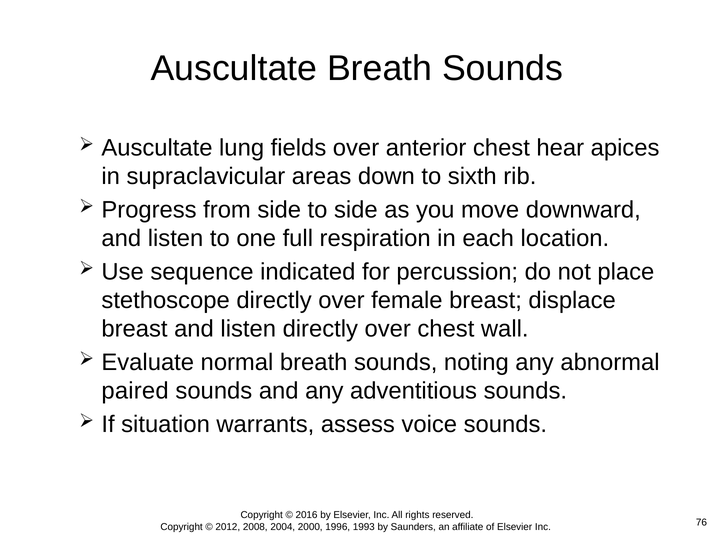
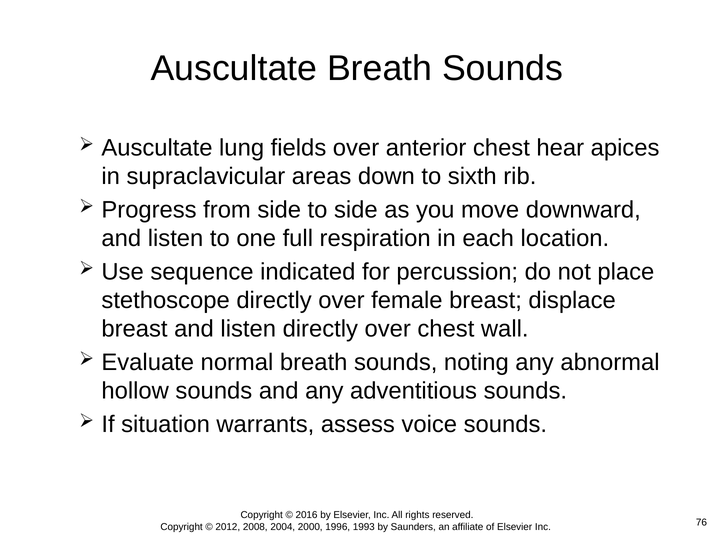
paired: paired -> hollow (135, 390)
